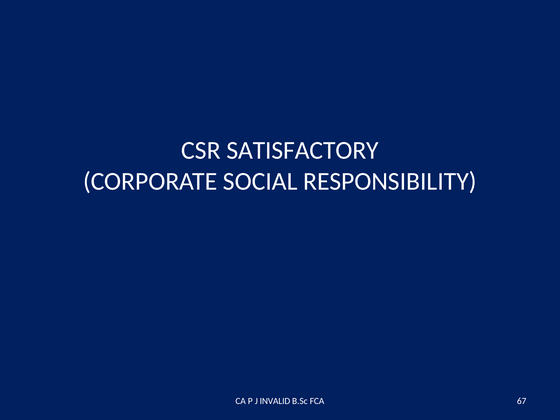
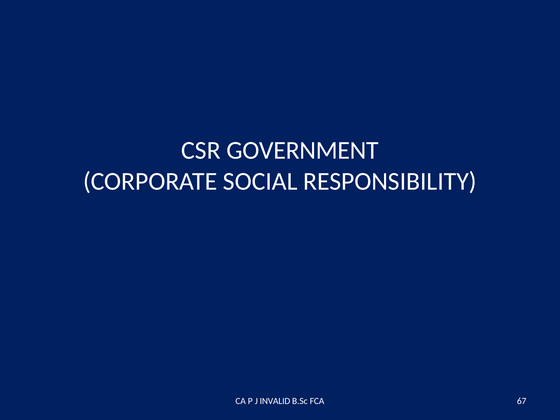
SATISFACTORY: SATISFACTORY -> GOVERNMENT (303, 150)
